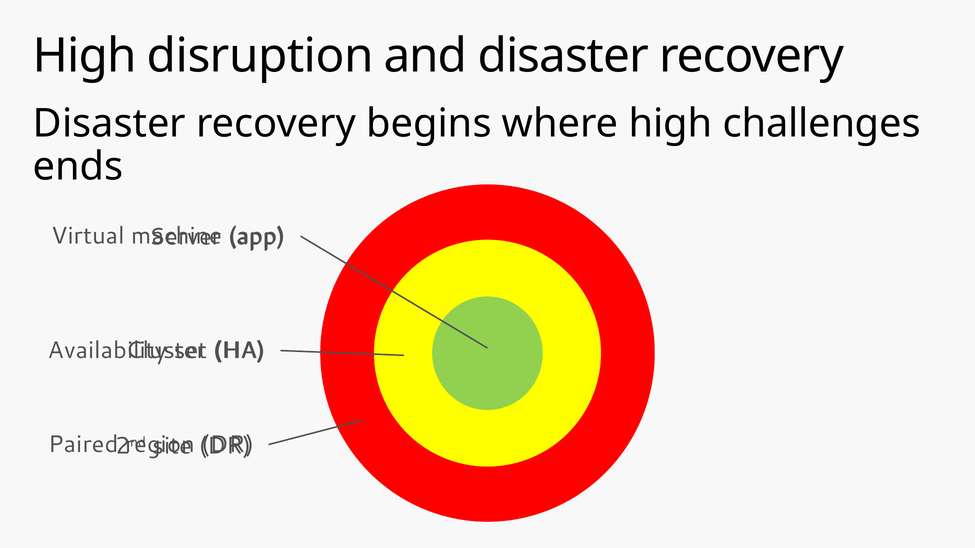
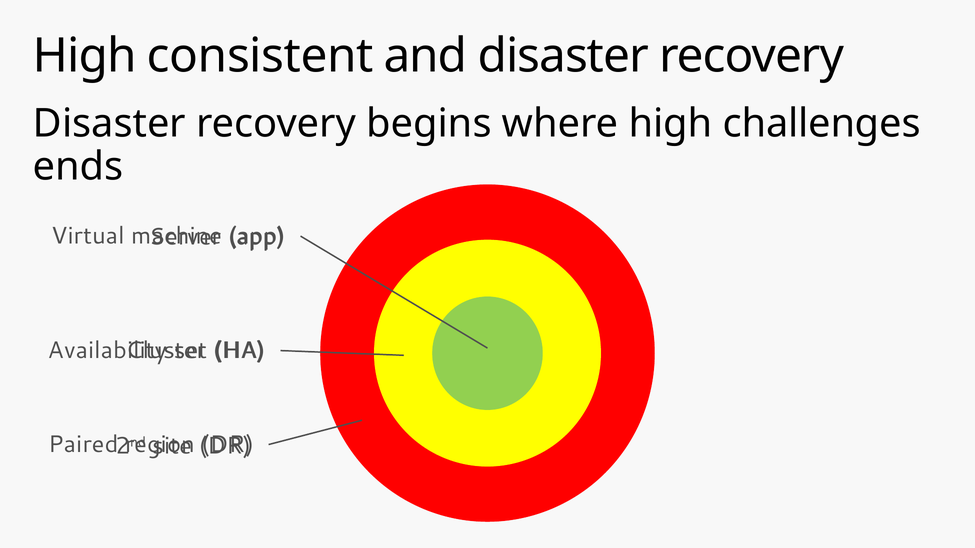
disruption: disruption -> consistent (260, 56)
